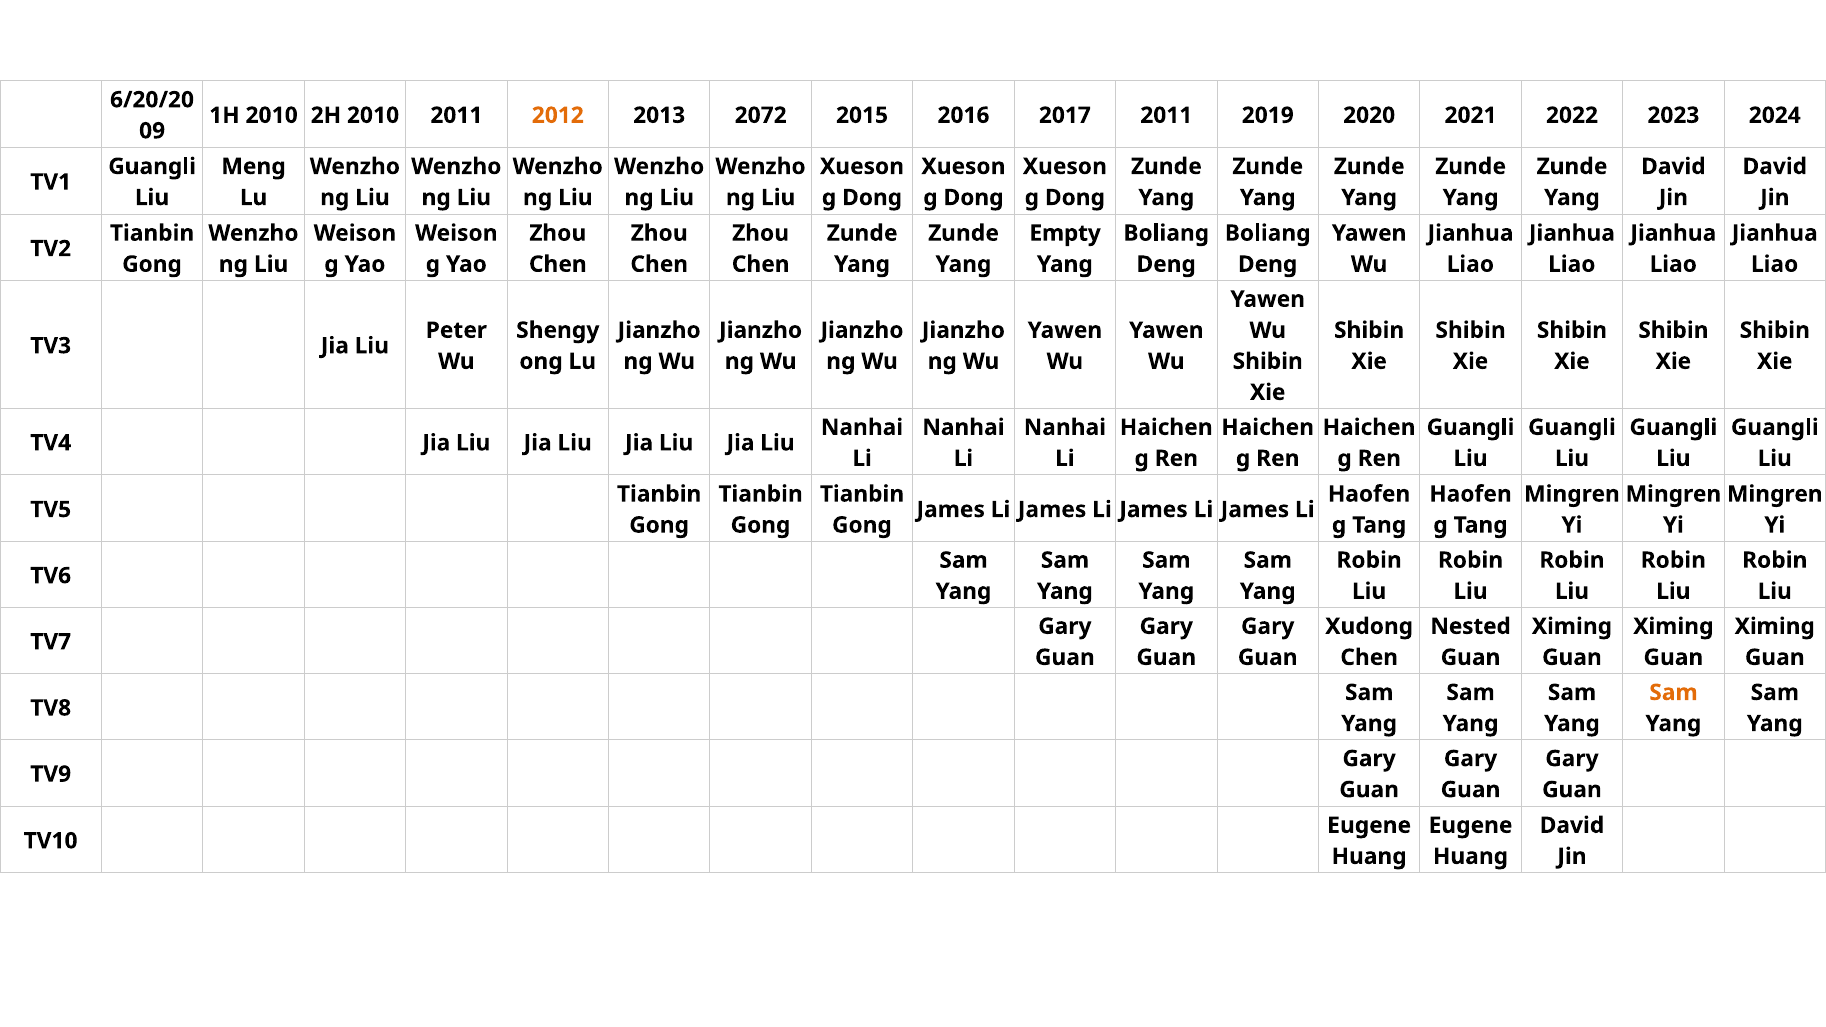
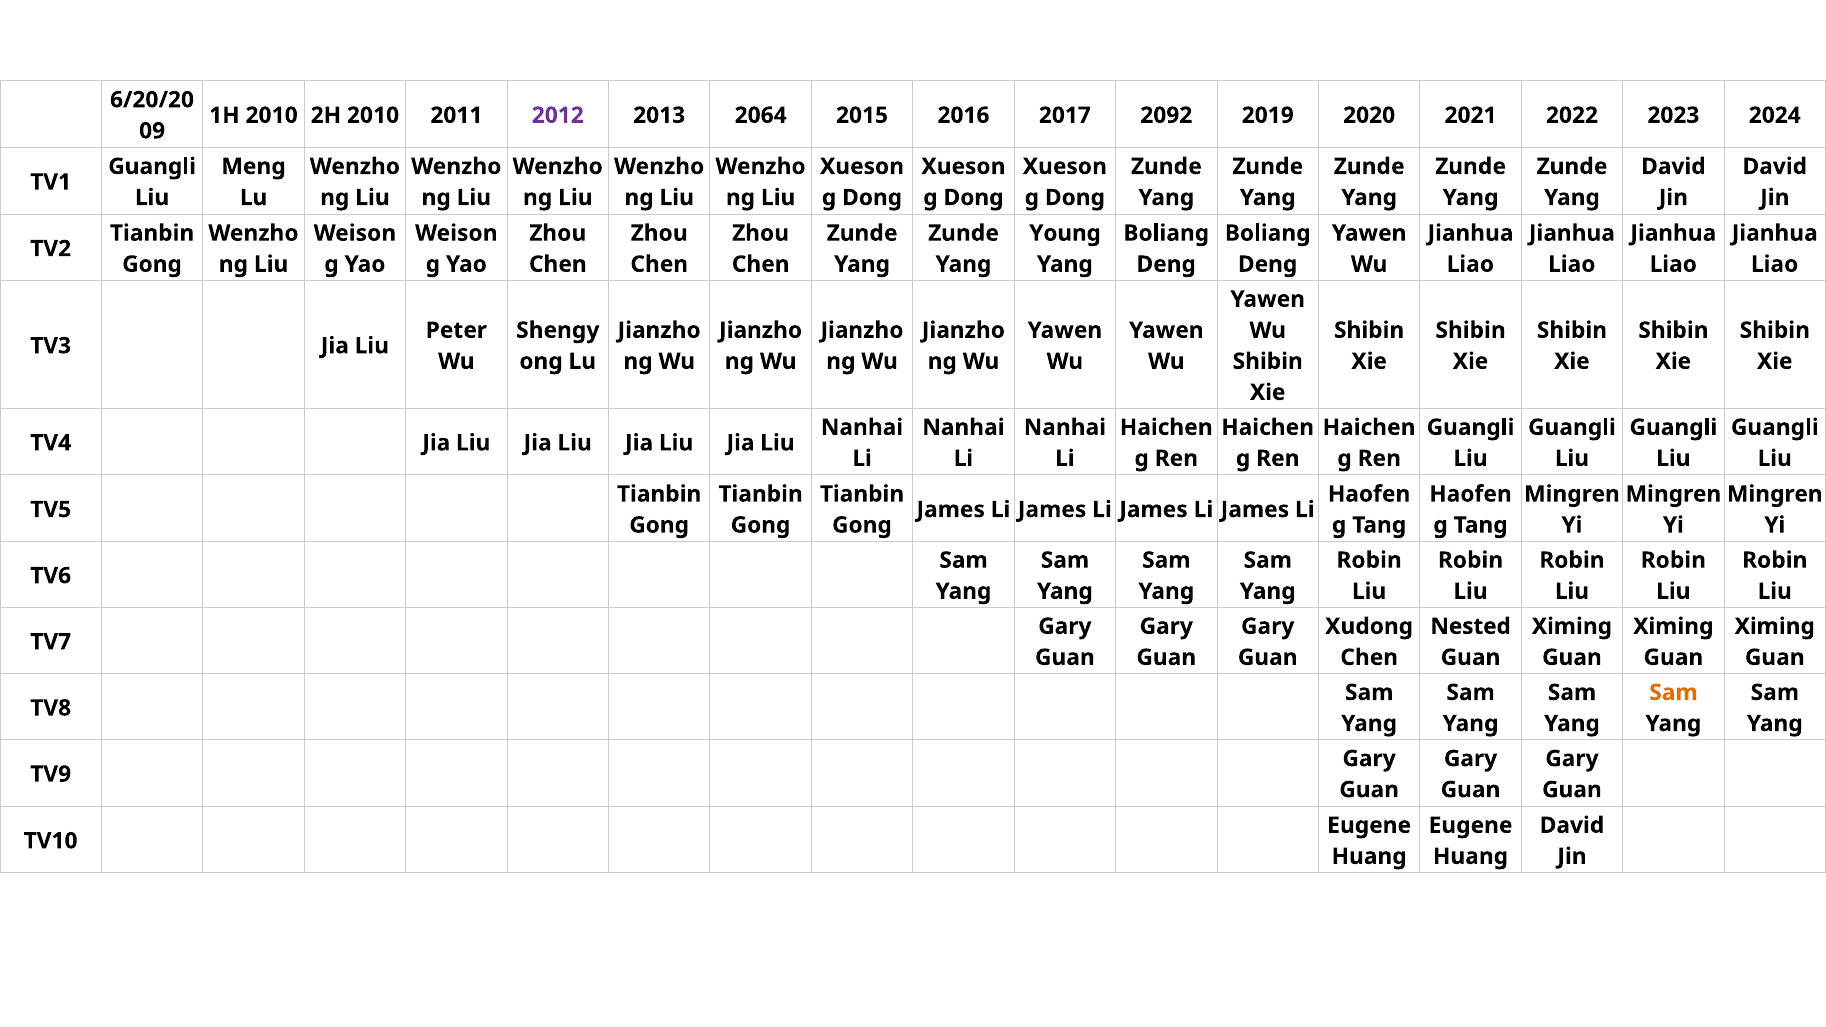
2012 colour: orange -> purple (558, 115)
2072: 2072 -> 2064 (761, 115)
2017 2011: 2011 -> 2092 (1166, 115)
Empty: Empty -> Young (1065, 233)
